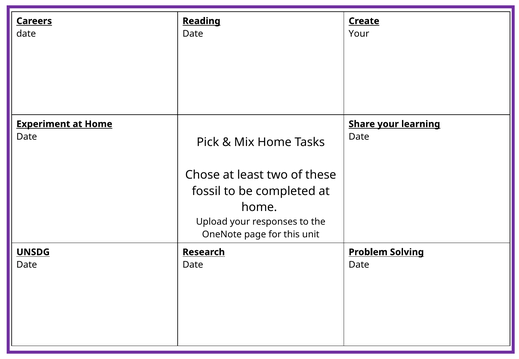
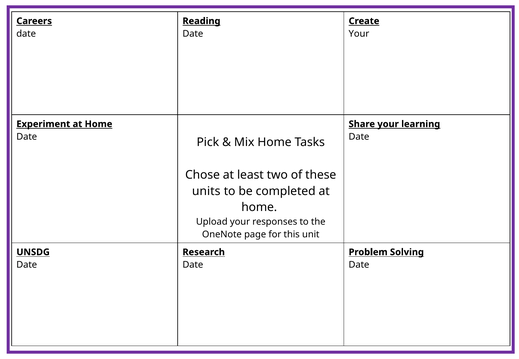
fossil: fossil -> units (206, 191)
